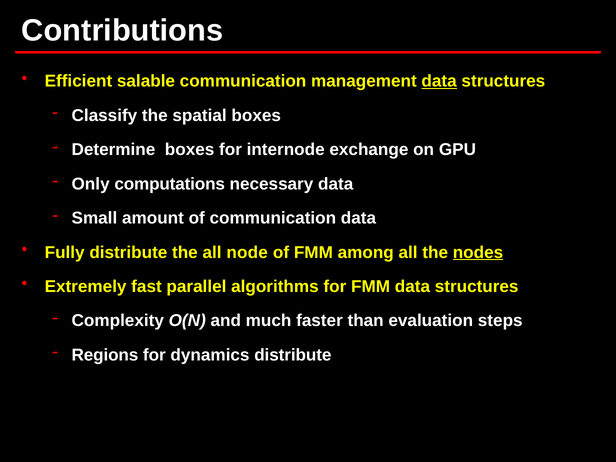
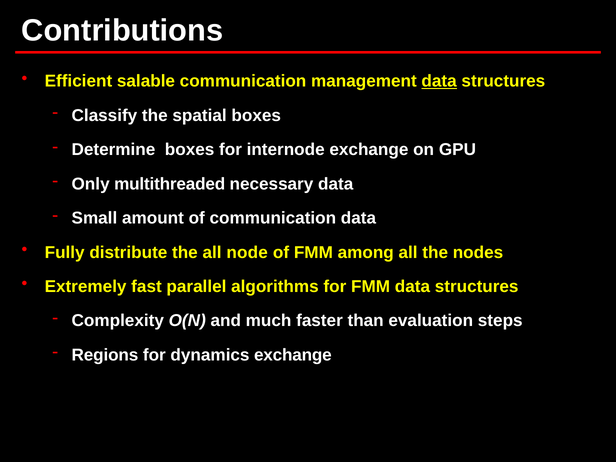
computations: computations -> multithreaded (170, 184)
nodes underline: present -> none (478, 252)
dynamics distribute: distribute -> exchange (293, 355)
